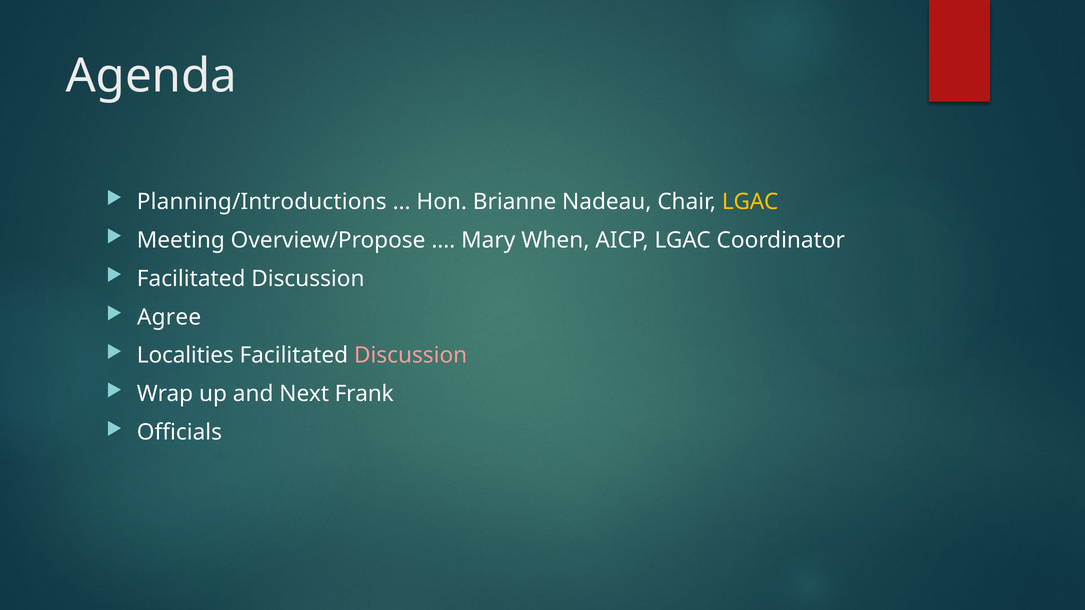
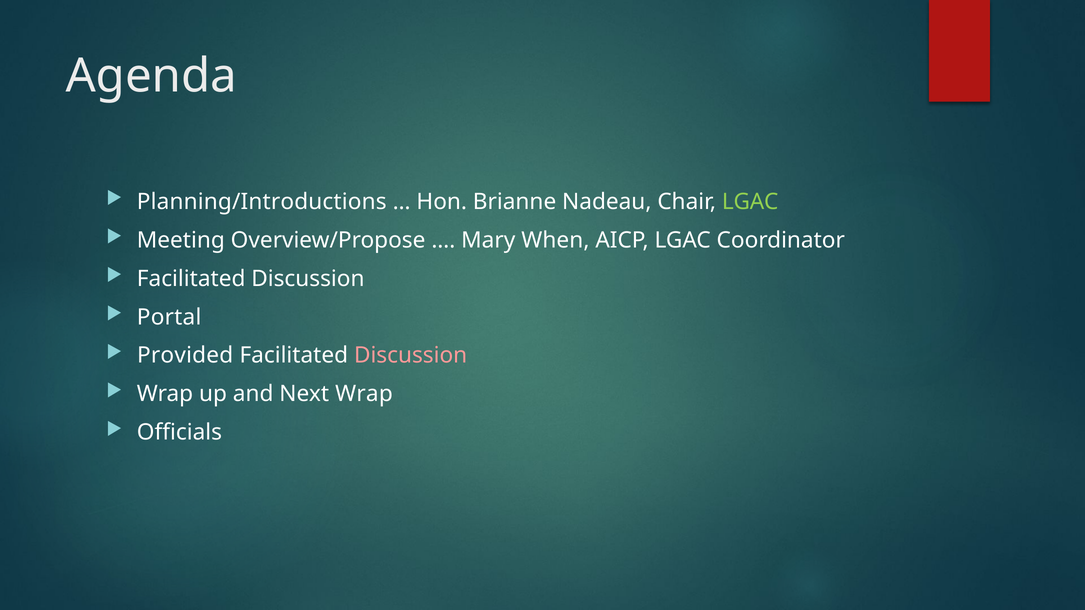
LGAC colour: yellow -> light green (750, 202)
Agree: Agree -> Portal (169, 317)
Localities: Localities -> Provided (185, 356)
Next Frank: Frank -> Wrap (364, 394)
